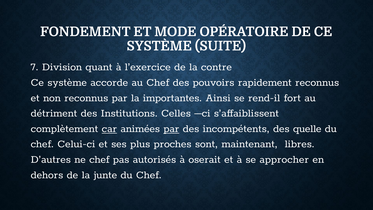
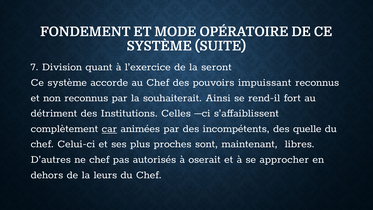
contre: contre -> seront (216, 67)
rapidement: rapidement -> impuissant (265, 82)
importantes: importantes -> souhaiterait (172, 97)
par underline: present -> none (171, 128)
junte: junte -> leurs (105, 174)
